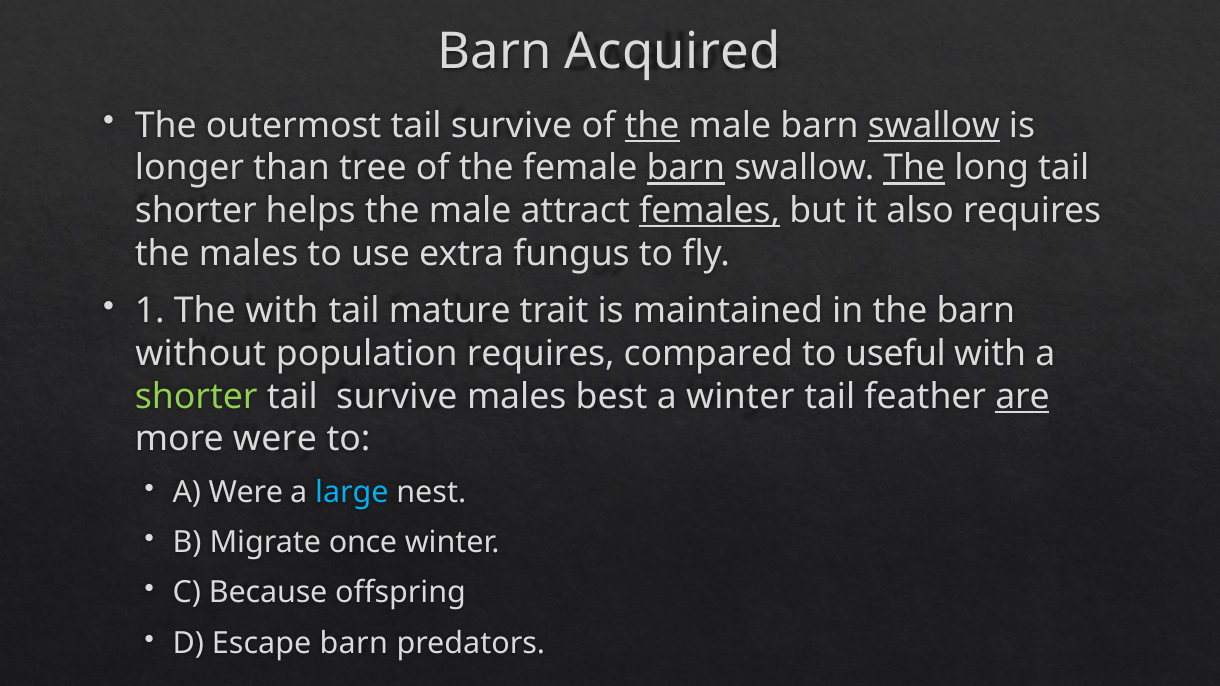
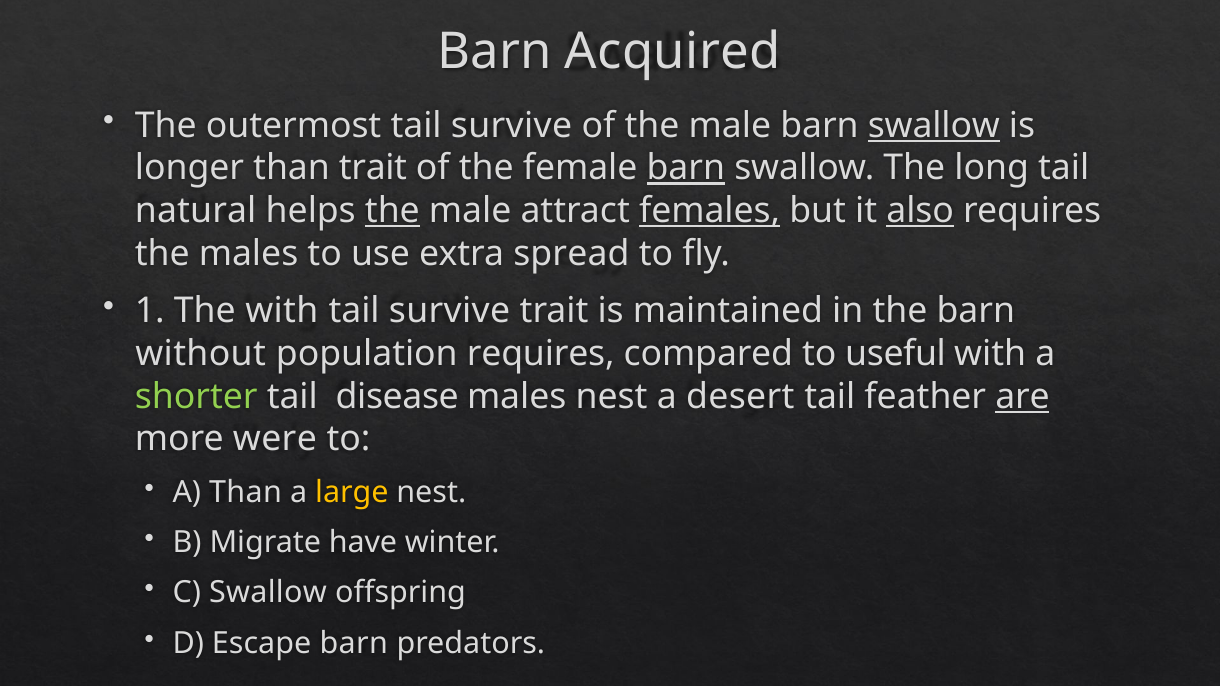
the underline: present -> none (652, 126)
than tree: tree -> trait (373, 168)
The underline: present -> none (914, 168)
shorter: shorter -> natural (196, 211)
the underline: none -> present (392, 211)
also underline: none -> present (920, 211)
fungus: fungus -> spread (571, 254)
mature: mature -> survive (450, 311)
survive: survive -> disease (397, 397)
males best: best -> nest (612, 397)
a winter: winter -> desert (740, 397)
A Were: Were -> Than (246, 492)
large colour: light blue -> yellow (352, 492)
once: once -> have (363, 543)
C Because: Because -> Swallow (268, 593)
